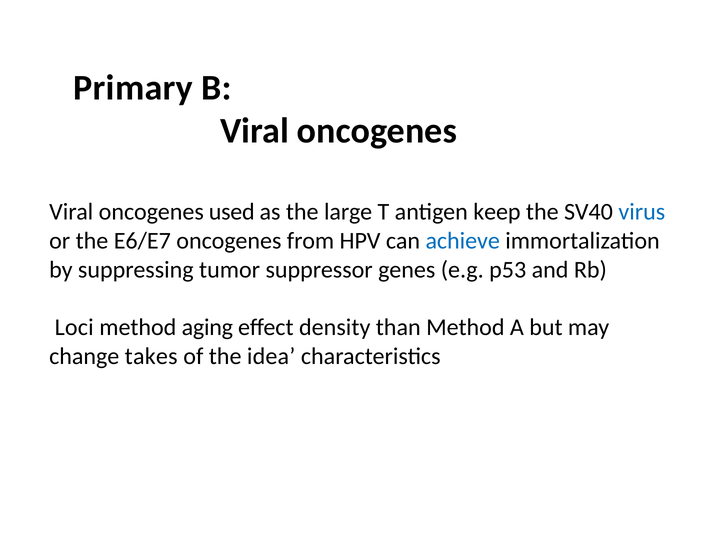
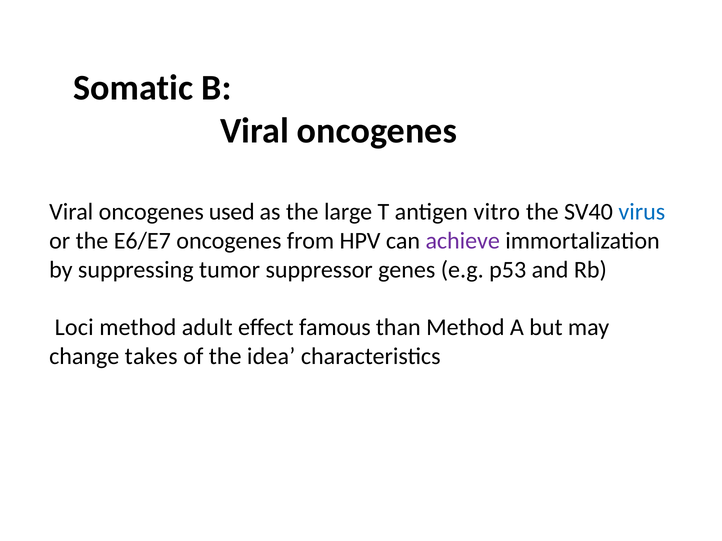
Primary: Primary -> Somatic (133, 88)
keep: keep -> vitro (497, 212)
achieve colour: blue -> purple (463, 241)
aging: aging -> adult (207, 328)
density: density -> famous (335, 328)
